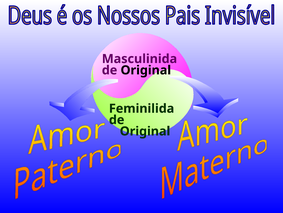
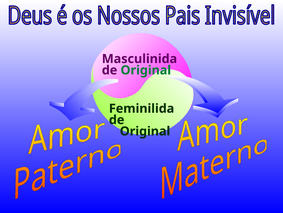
Original colour: black -> green (146, 70)
